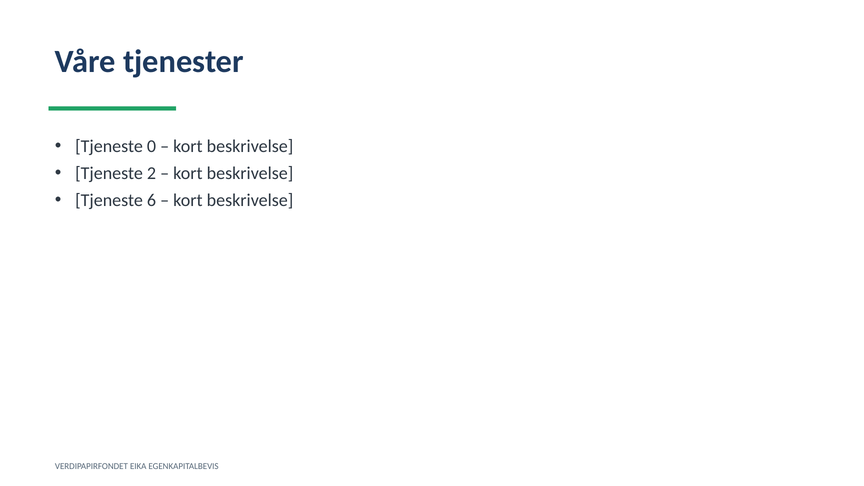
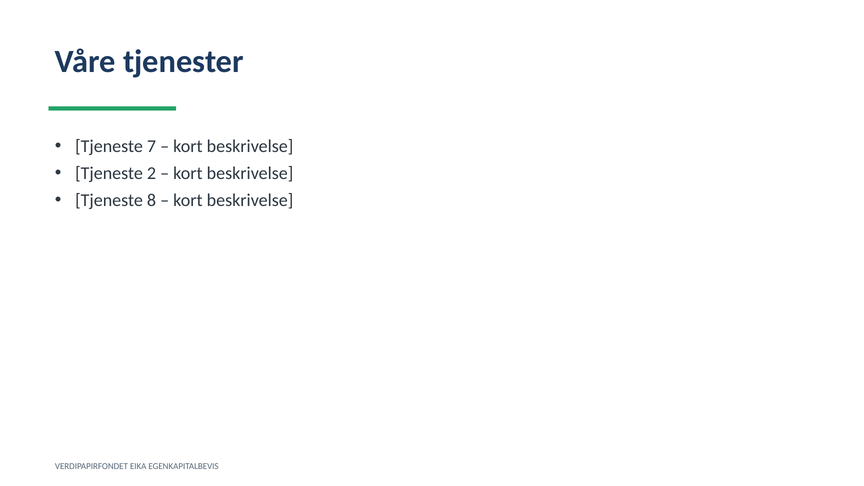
0: 0 -> 7 (151, 146)
6: 6 -> 8 (151, 200)
